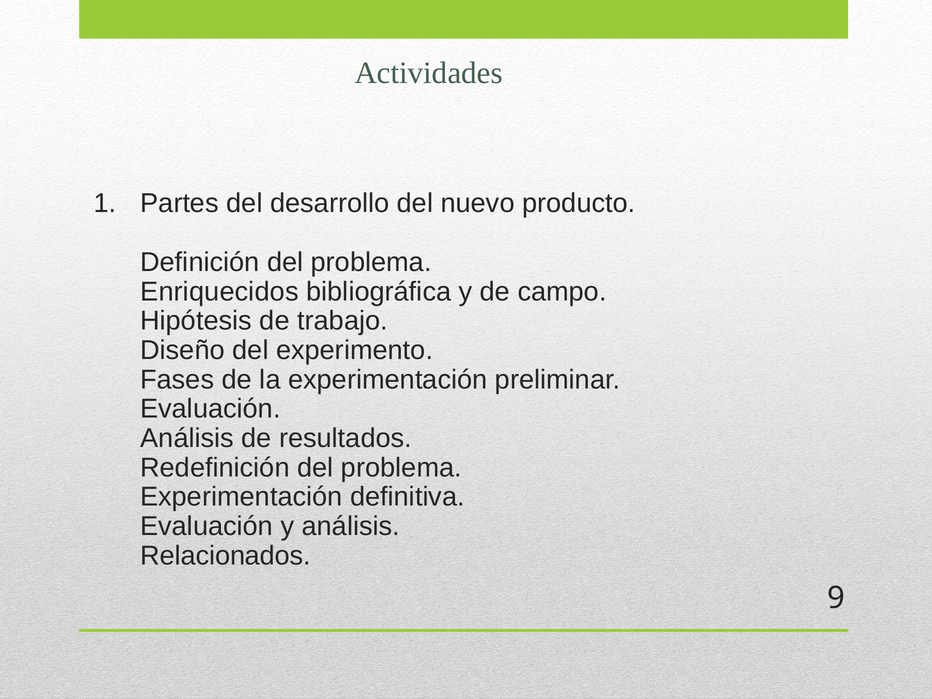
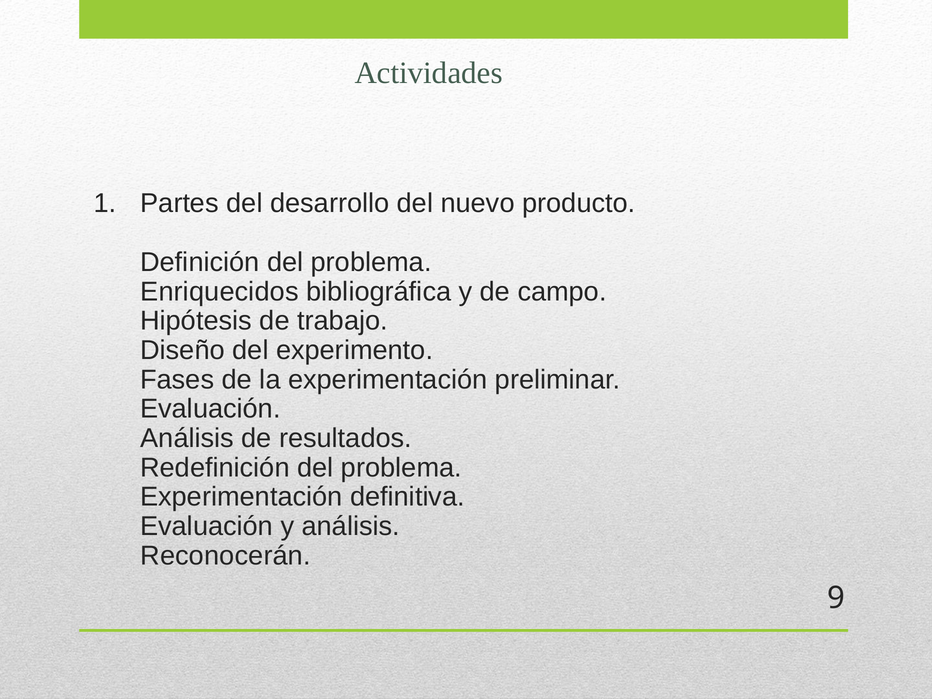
Relacionados: Relacionados -> Reconocerán (225, 556)
